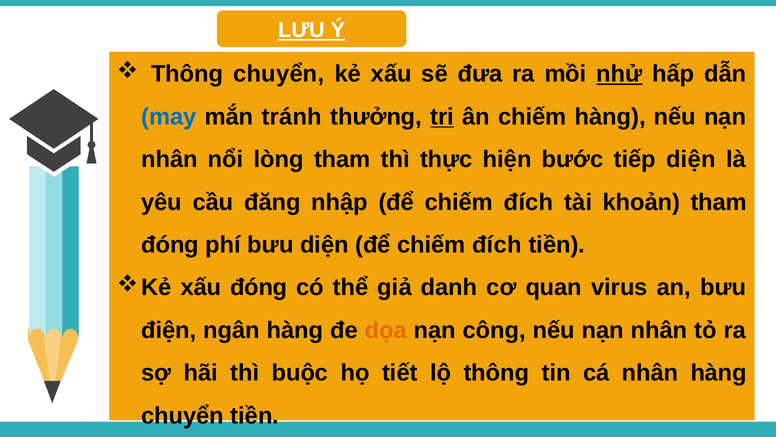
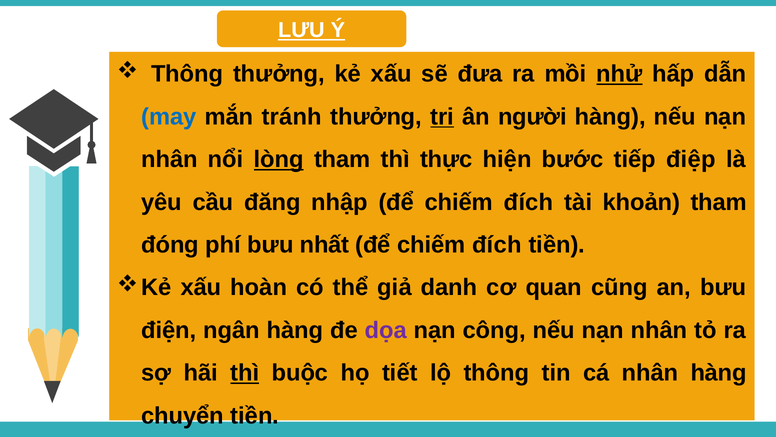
Thông chuyển: chuyển -> thưởng (279, 74)
ân chiếm: chiếm -> người (532, 117)
lòng underline: none -> present (279, 159)
tiếp diện: diện -> điệp (691, 159)
bưu diện: diện -> nhất (324, 245)
xấu đóng: đóng -> hoàn (259, 287)
virus: virus -> cũng (619, 287)
dọa colour: orange -> purple (386, 330)
thì underline: none -> present (245, 373)
